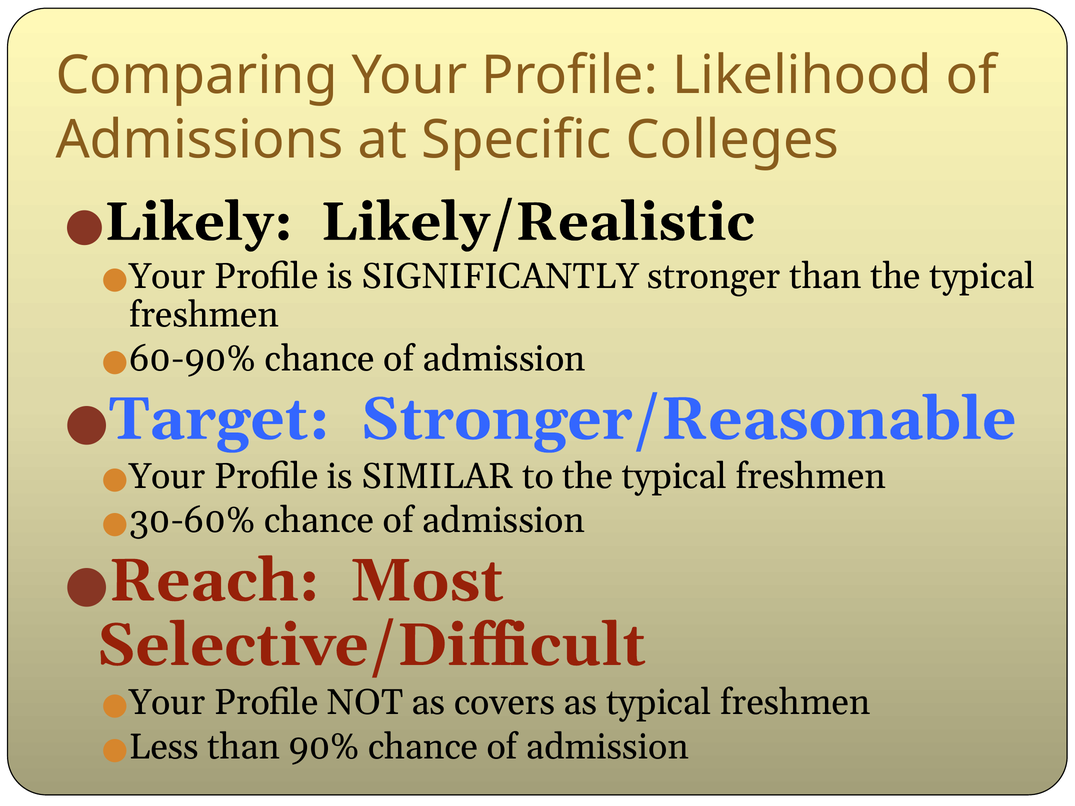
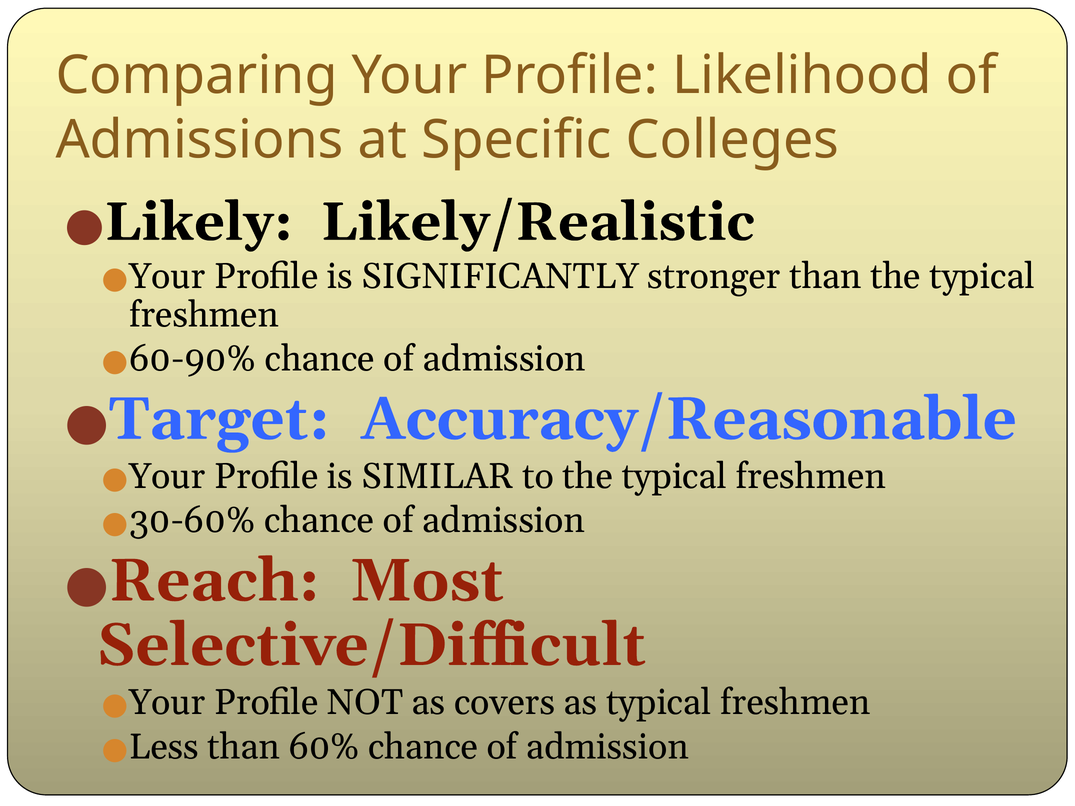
Stronger/Reasonable: Stronger/Reasonable -> Accuracy/Reasonable (689, 419)
90%: 90% -> 60% (324, 747)
